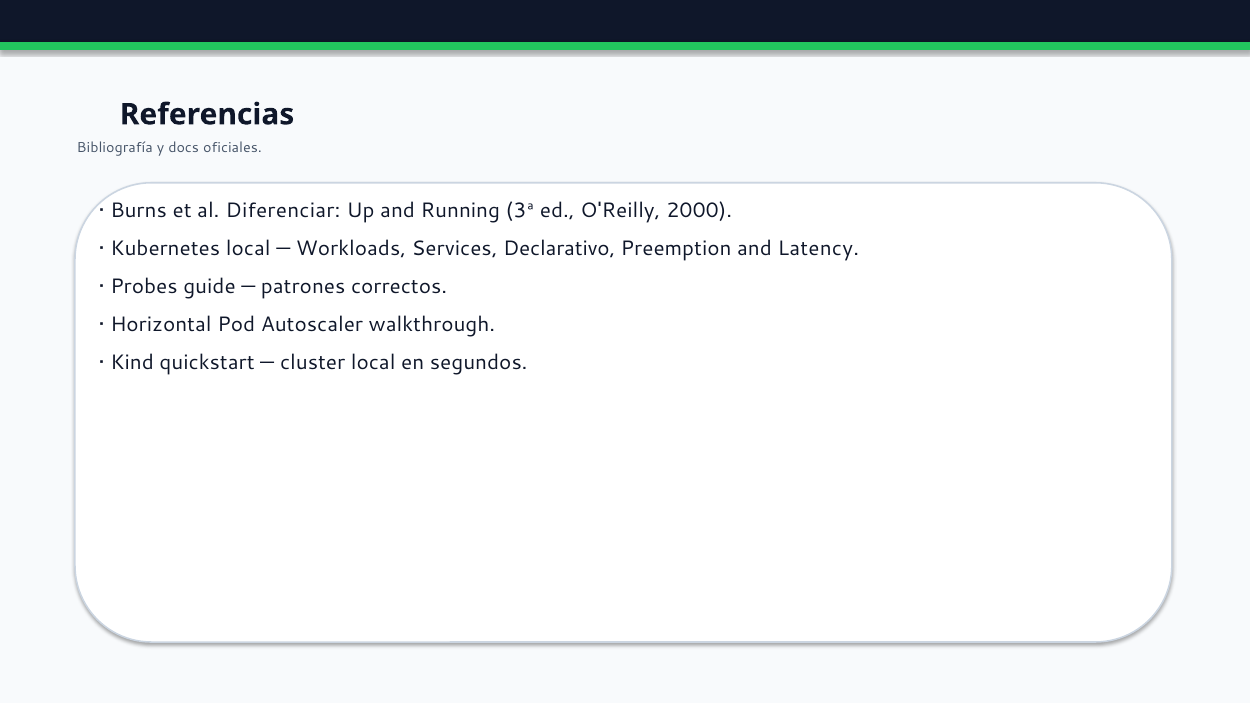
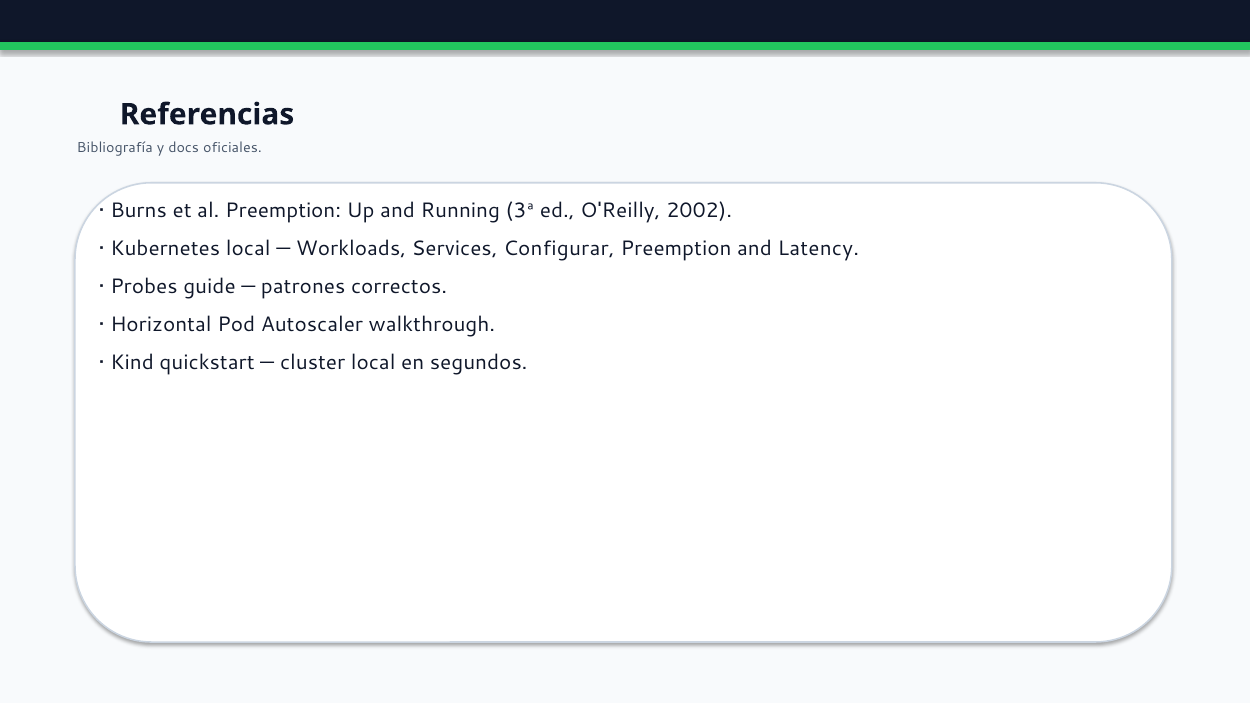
al Diferenciar: Diferenciar -> Preemption (283, 211)
2000: 2000 -> 2002 (699, 211)
Declarativo: Declarativo -> Configurar (559, 249)
